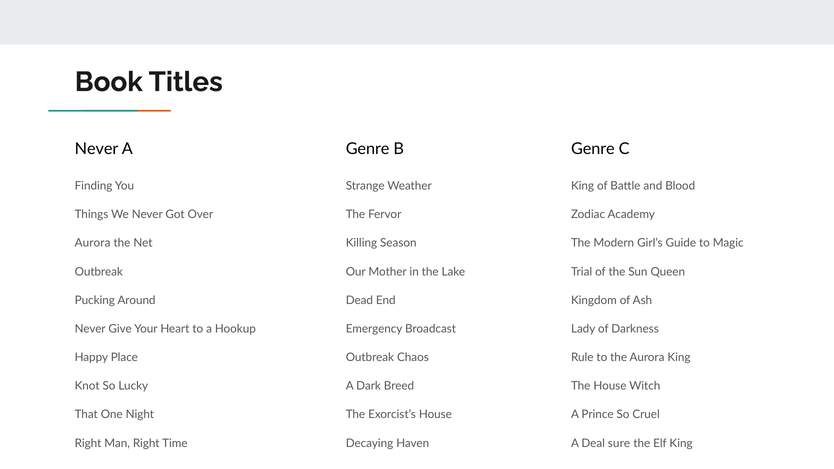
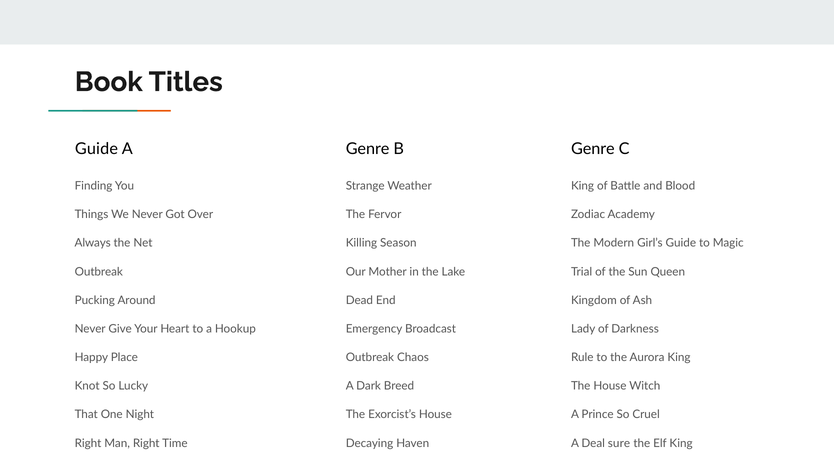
Never: Never -> Guide (96, 149)
Aurora: Aurora -> Always (93, 243)
